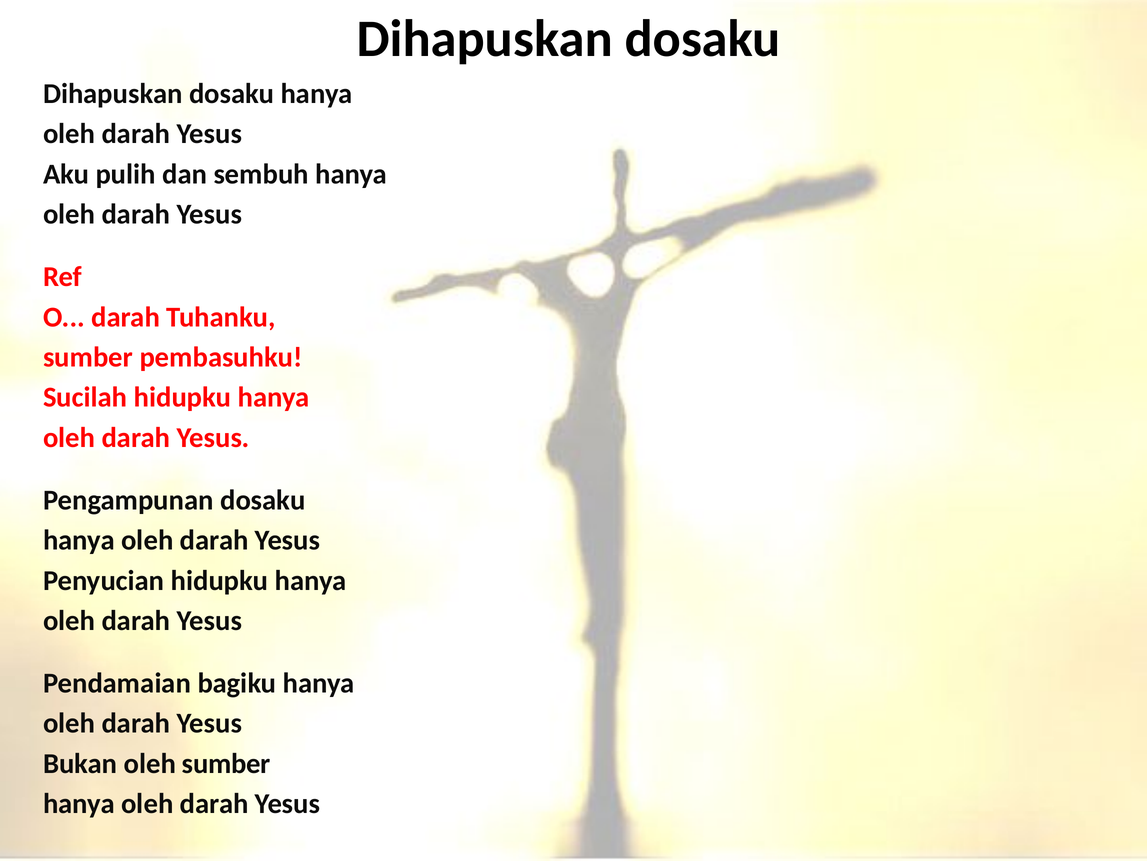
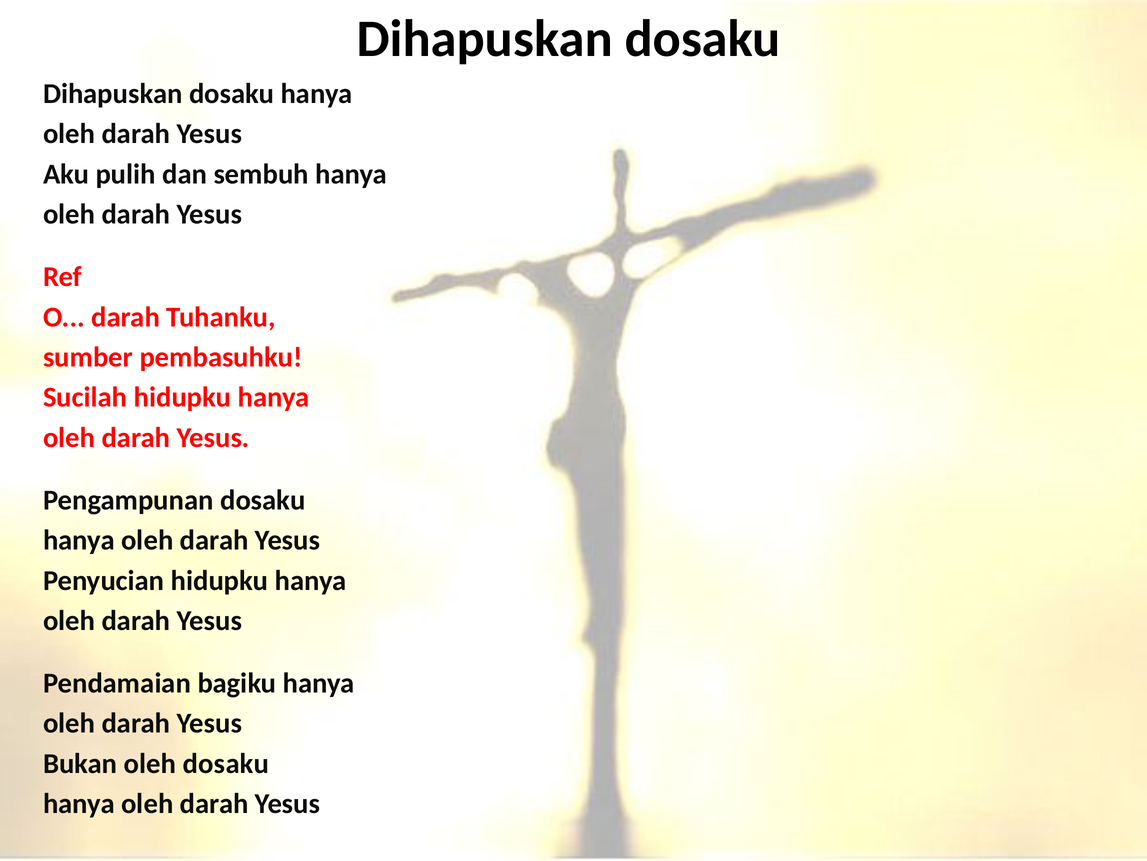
oleh sumber: sumber -> dosaku (226, 763)
